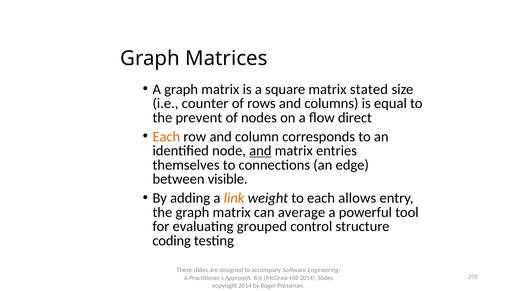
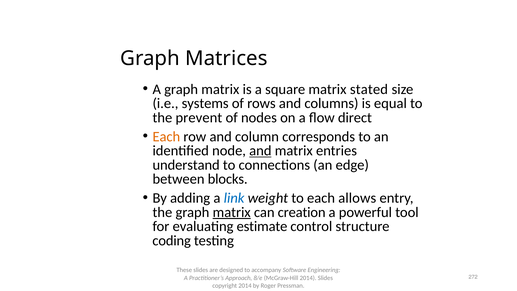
counter: counter -> systems (205, 103)
themselves: themselves -> understand (186, 165)
visible: visible -> blocks (228, 179)
link colour: orange -> blue (234, 198)
matrix underline: none -> present (232, 212)
average: average -> creation (302, 212)
grouped: grouped -> estimate (262, 226)
